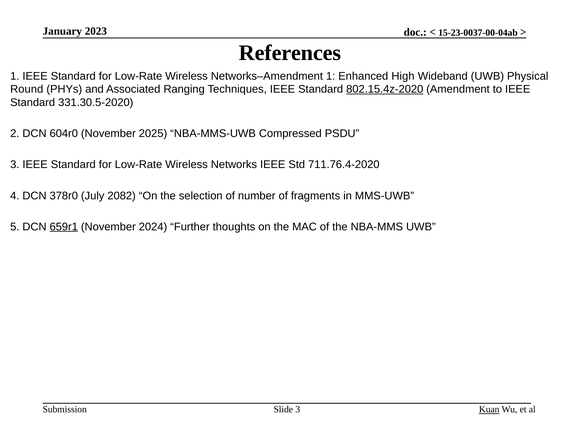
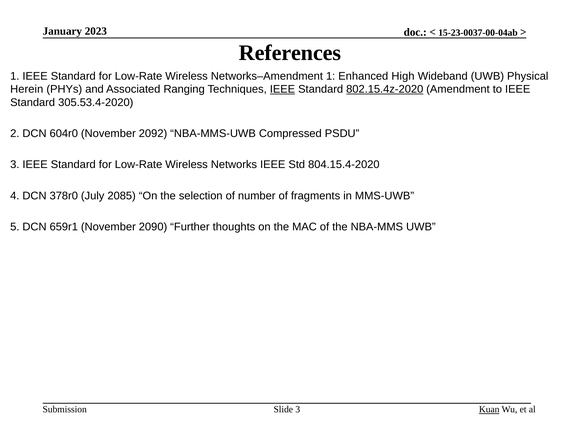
Round: Round -> Herein (27, 89)
IEEE underline: none -> present (282, 89)
331.30.5-2020: 331.30.5-2020 -> 305.53.4-2020 (96, 103)
2025: 2025 -> 2092 (153, 134)
711.76.4‐2020: 711.76.4‐2020 -> 804.15.4‐2020 (344, 165)
2082: 2082 -> 2085 (122, 196)
659r1 underline: present -> none (64, 227)
2024: 2024 -> 2090 (153, 227)
